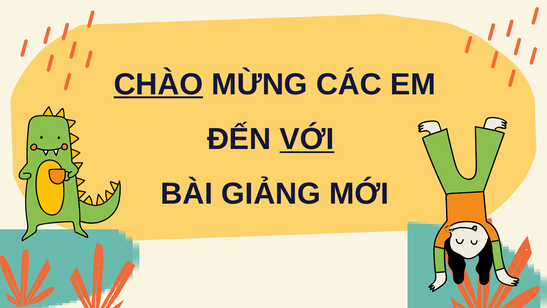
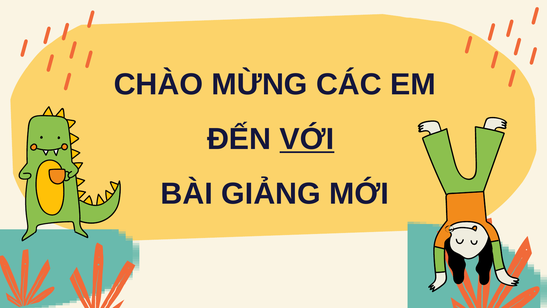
CHÀO underline: present -> none (158, 84)
